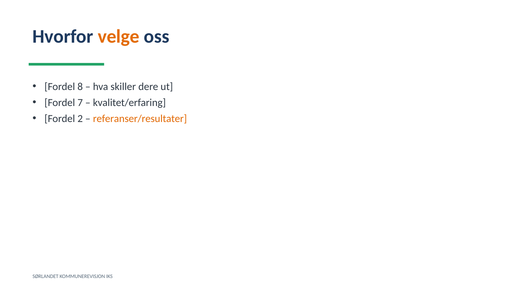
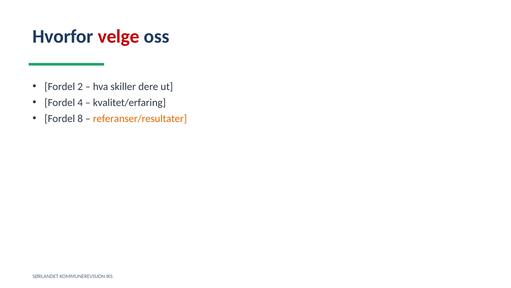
velge colour: orange -> red (119, 36)
8: 8 -> 2 (80, 87)
7: 7 -> 4 (80, 103)
2: 2 -> 8 (80, 119)
